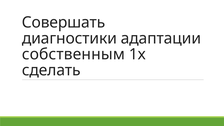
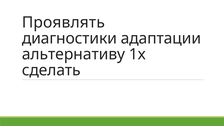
Совершать: Совершать -> Проявлять (63, 22)
собственным: собственным -> альтернативу (73, 54)
